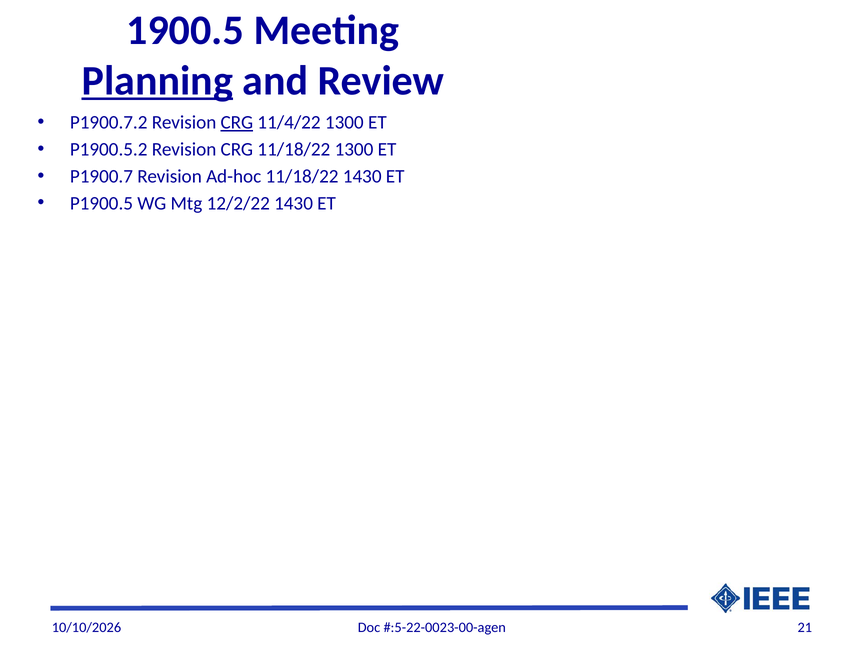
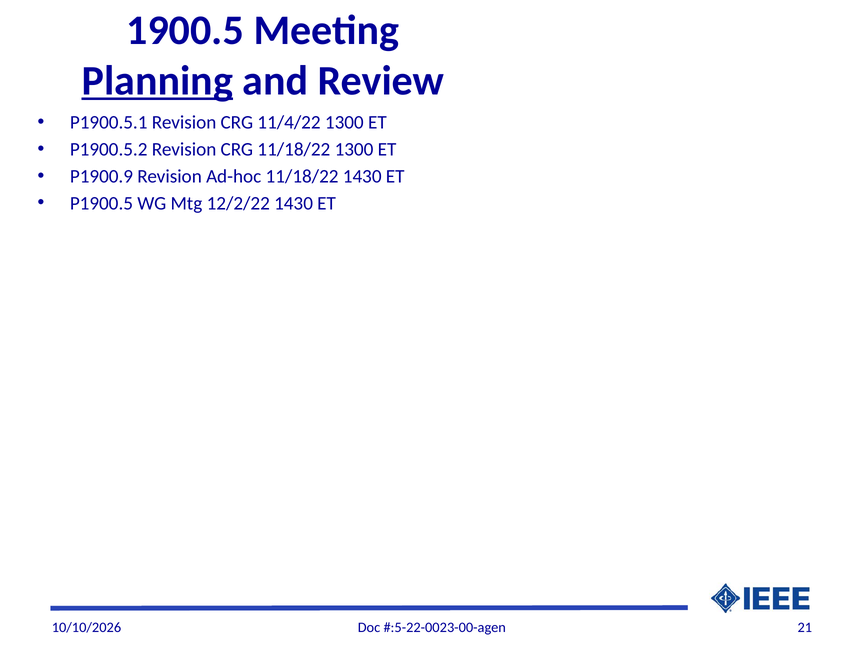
P1900.7.2: P1900.7.2 -> P1900.5.1 (109, 123)
CRG underline: present -> none (237, 123)
P1900.7: P1900.7 -> P1900.9 (101, 176)
